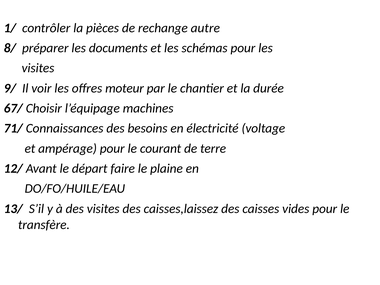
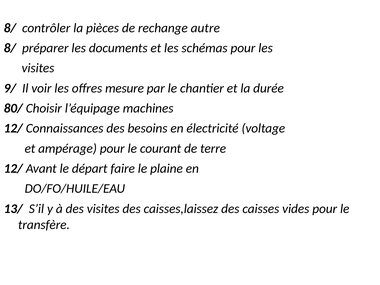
1/: 1/ -> 8/ (10, 28)
moteur: moteur -> mesure (125, 88)
67/: 67/ -> 80/ (13, 108)
71/: 71/ -> 12/ (13, 128)
